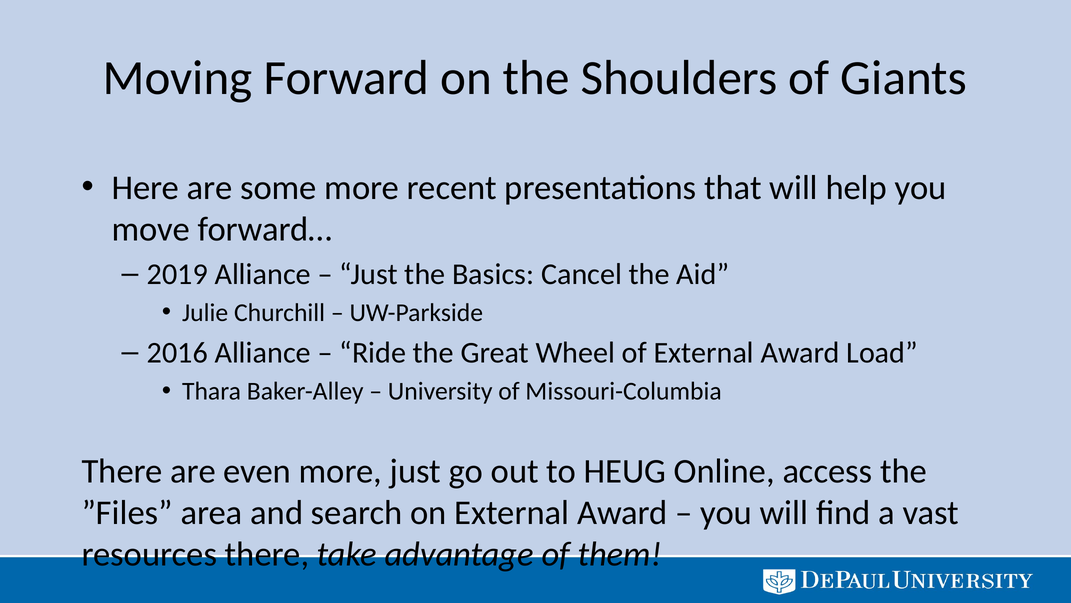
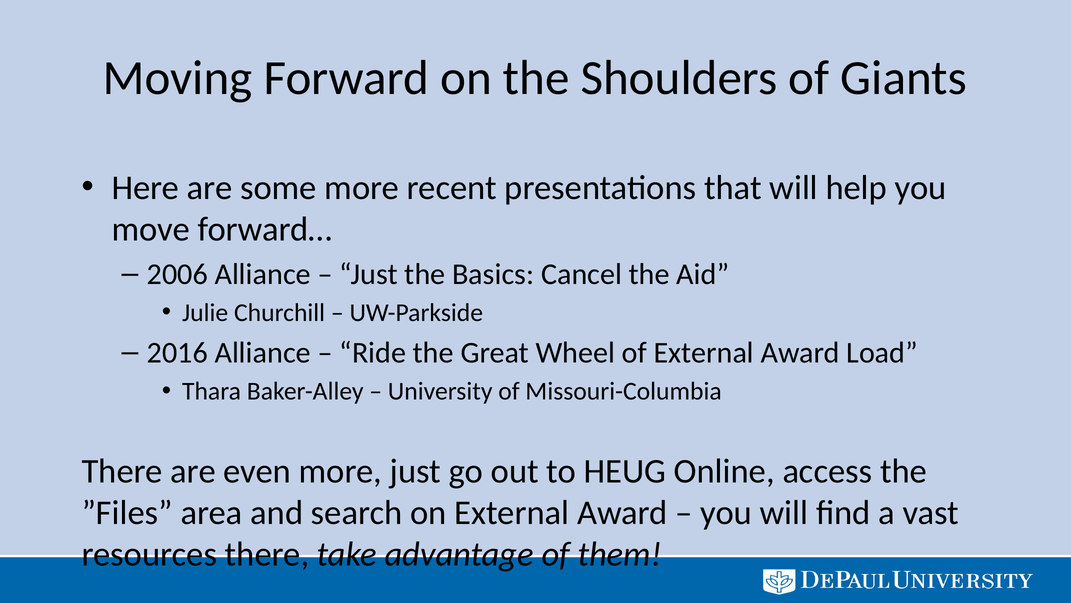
2019: 2019 -> 2006 (177, 274)
